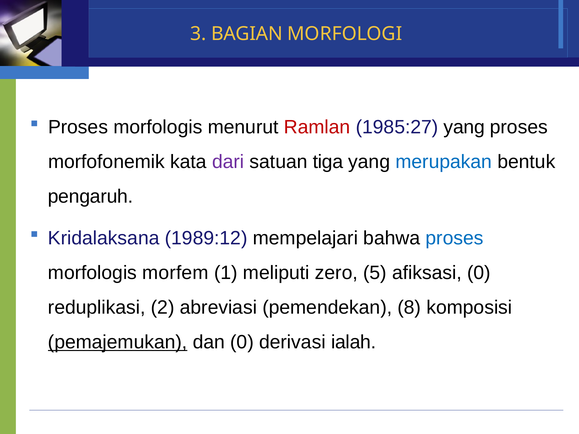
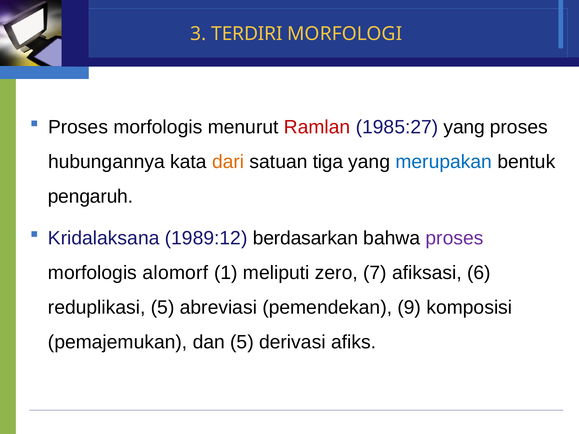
BAGIAN: BAGIAN -> TERDIRI (247, 34)
morfofonemik: morfofonemik -> hubungannya (106, 162)
dari colour: purple -> orange (228, 162)
mempelajari: mempelajari -> berdasarkan (305, 238)
proses colour: blue -> purple (455, 238)
morfem: morfem -> alomorf (175, 273)
5: 5 -> 7 (375, 273)
afiksasi 0: 0 -> 6 (479, 273)
reduplikasi 2: 2 -> 5 (163, 308)
8: 8 -> 9 (409, 308)
pemajemukan underline: present -> none (118, 342)
dan 0: 0 -> 5 (242, 342)
ialah: ialah -> afiks (354, 342)
